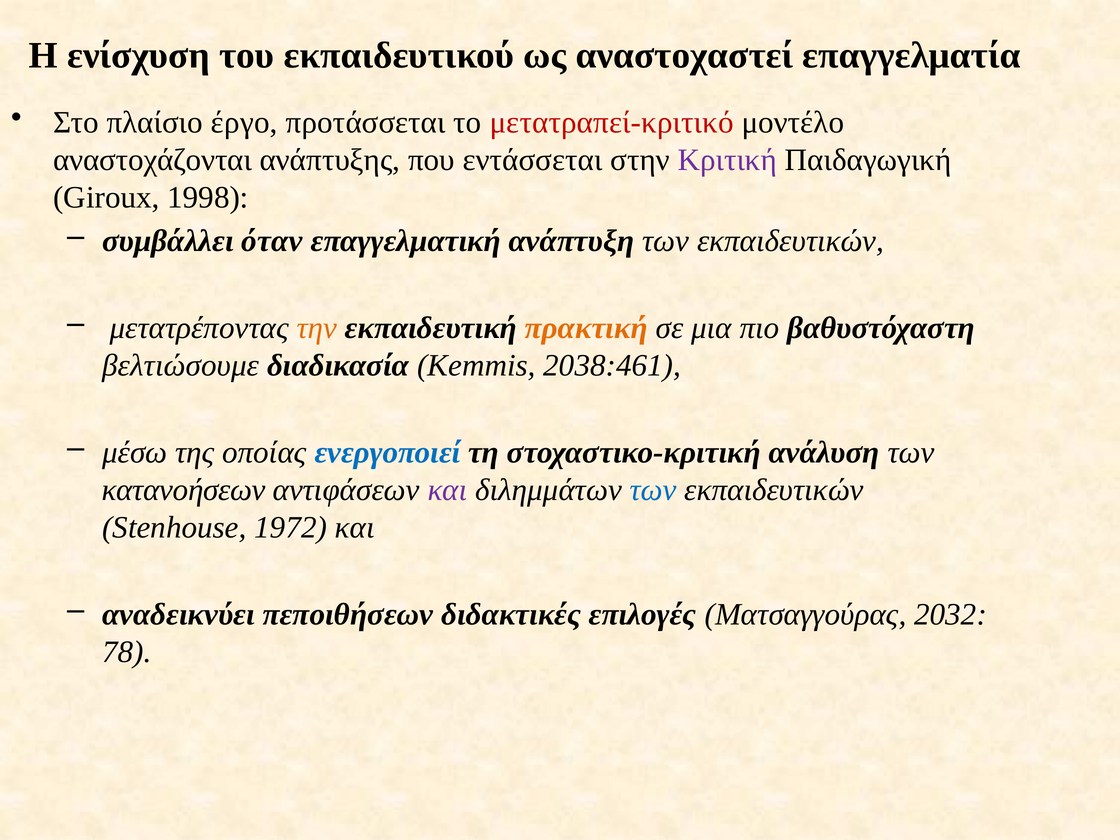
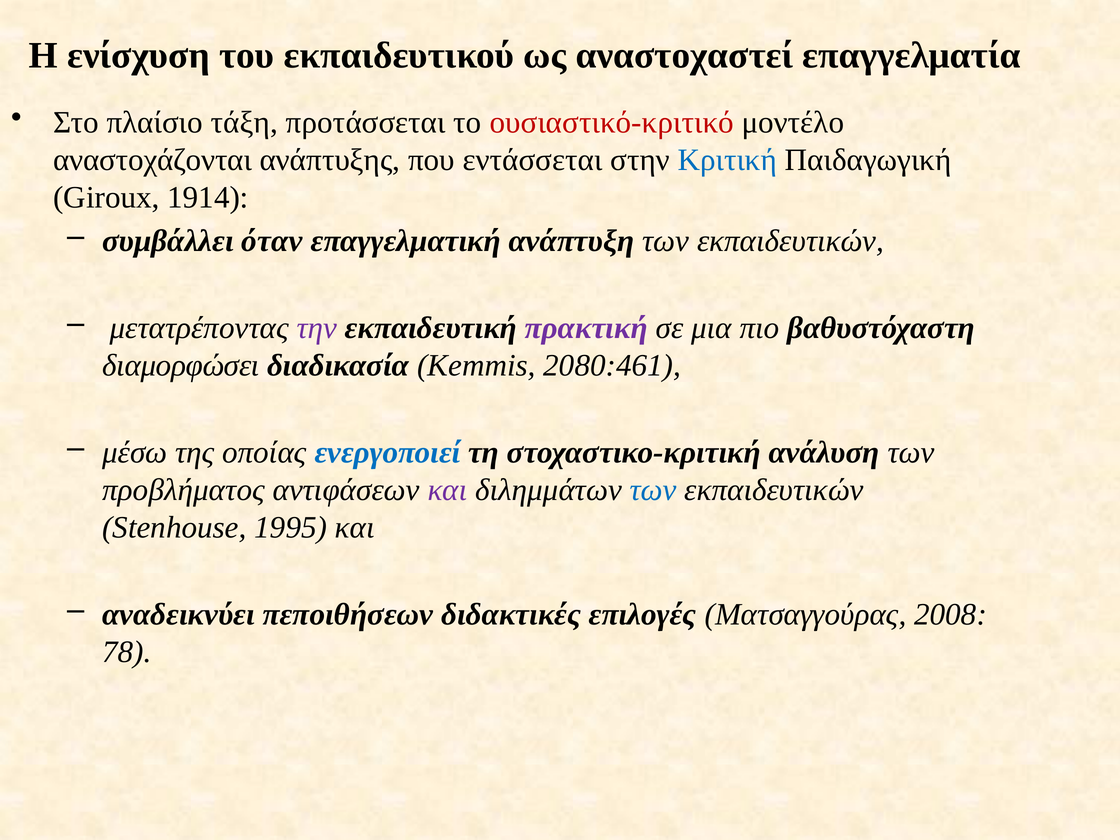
έργο: έργο -> τάξη (244, 123)
μετατραπεί-κριτικό: μετατραπεί-κριτικό -> ουσιαστικό-κριτικό (612, 123)
Κριτική colour: purple -> blue (727, 160)
1998: 1998 -> 1914 (208, 197)
την colour: orange -> purple (317, 328)
πρακτική colour: orange -> purple (586, 328)
βελτιώσουμε: βελτιώσουμε -> διαμορφώσει (181, 365)
2038:461: 2038:461 -> 2080:461 (612, 365)
κατανοήσεων: κατανοήσεων -> προβλήματος (184, 490)
1972: 1972 -> 1995 (291, 527)
2032: 2032 -> 2008 (951, 614)
